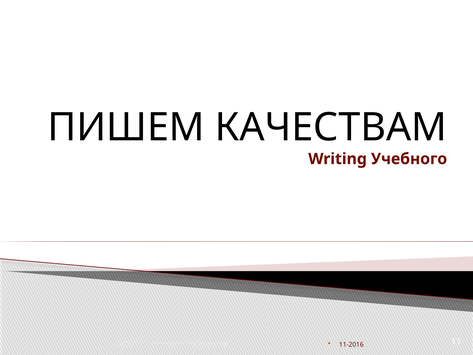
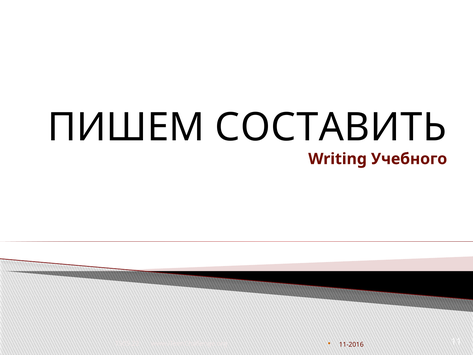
КАЧЕСТВАМ: КАЧЕСТВАМ -> СОСТАВИТЬ (331, 127)
